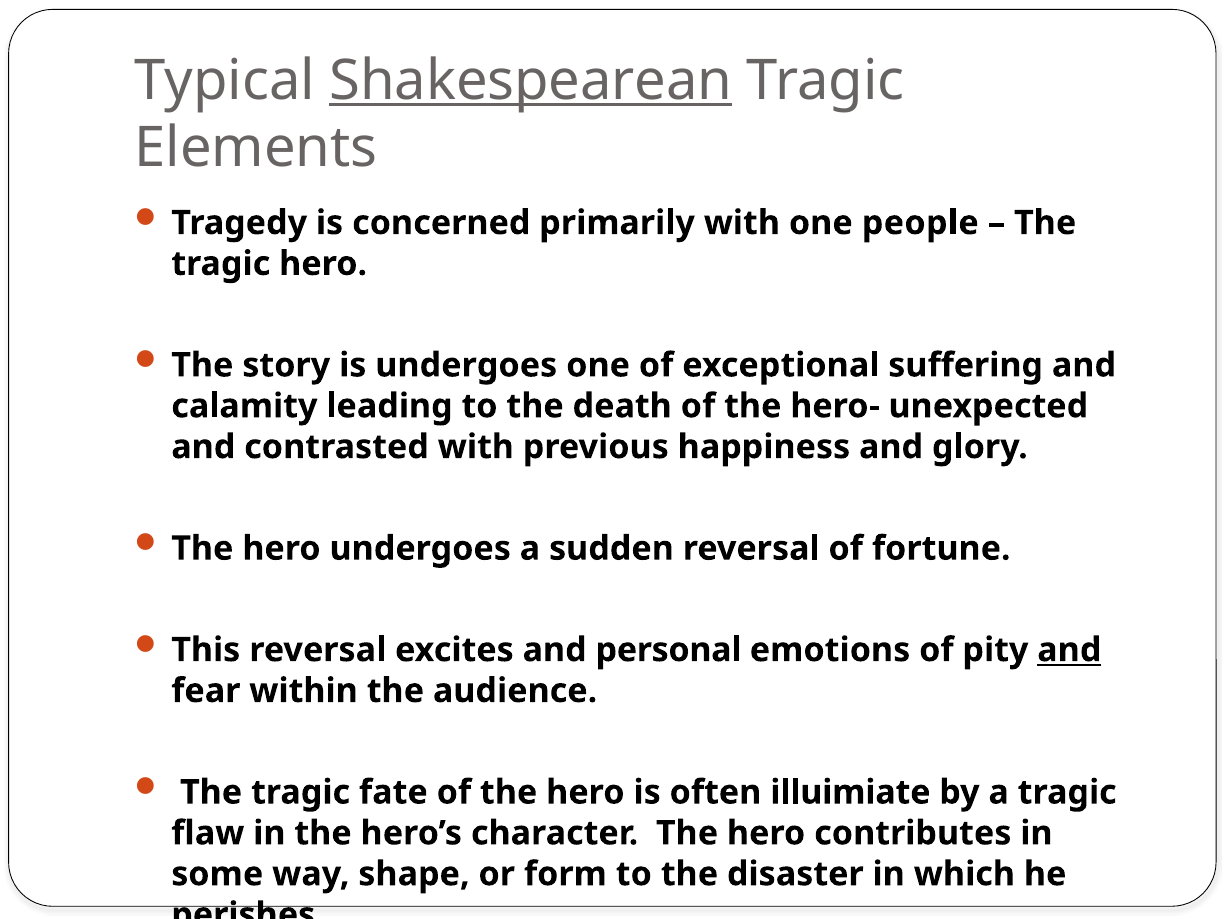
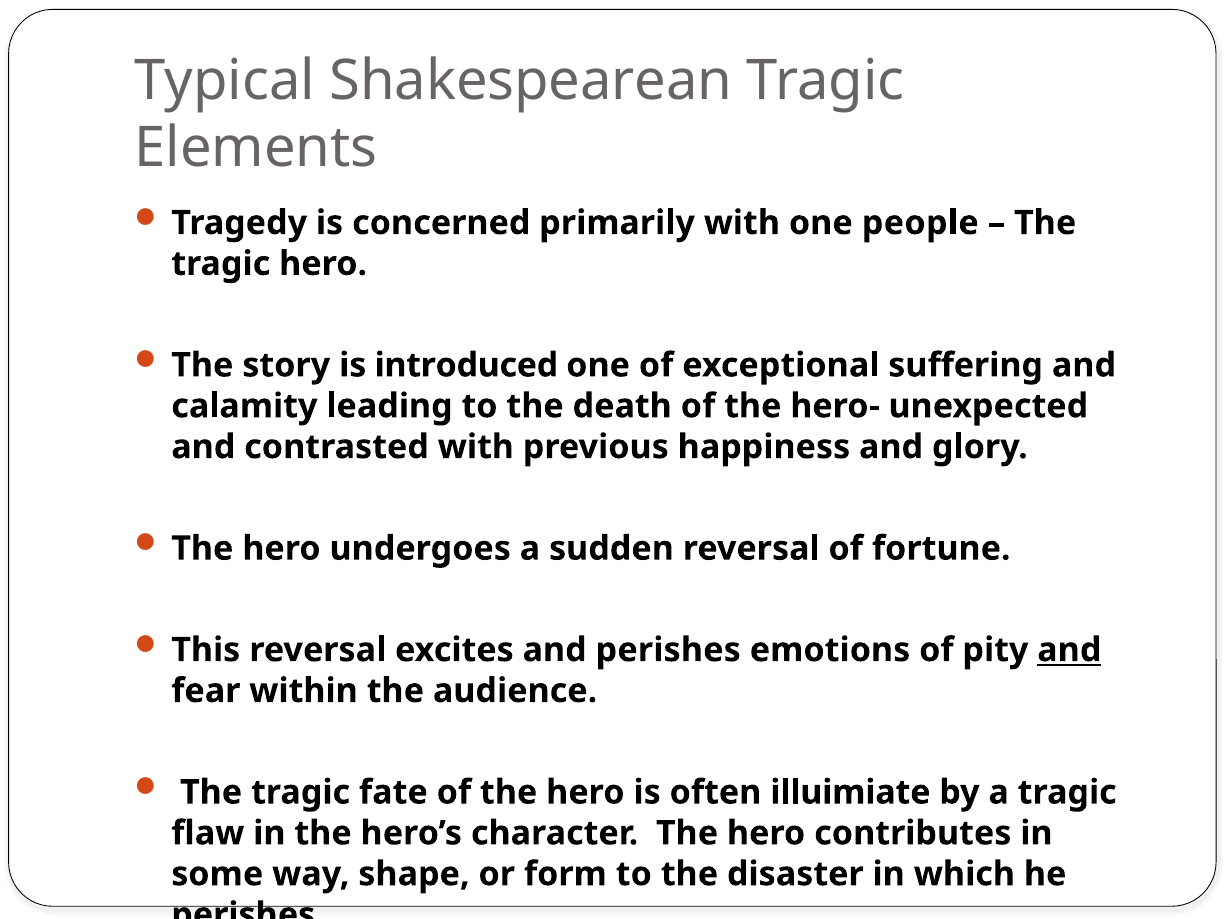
Shakespearean underline: present -> none (531, 80)
is undergoes: undergoes -> introduced (466, 365)
and personal: personal -> perishes (668, 650)
